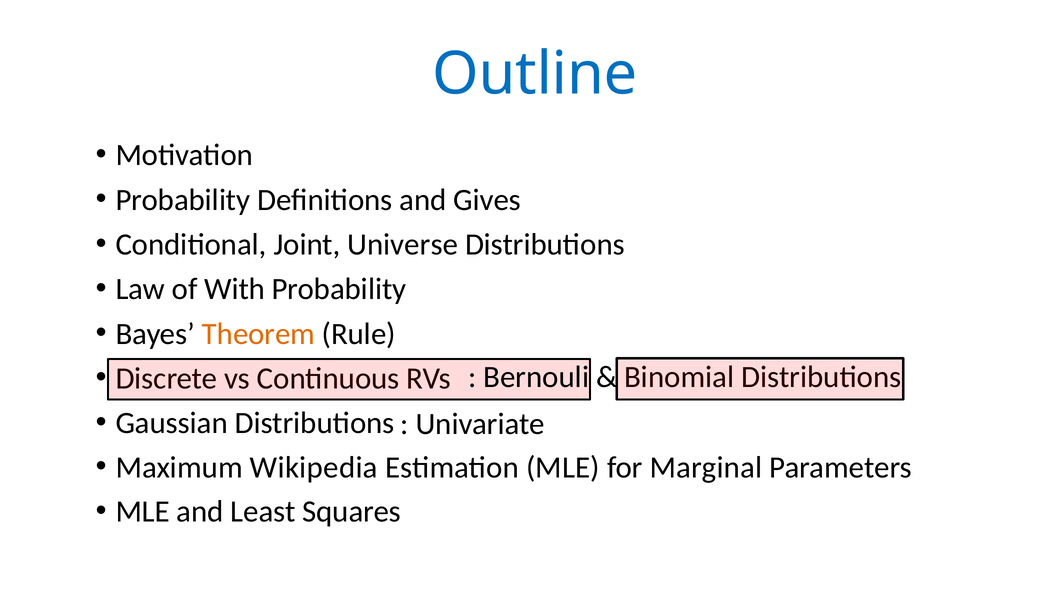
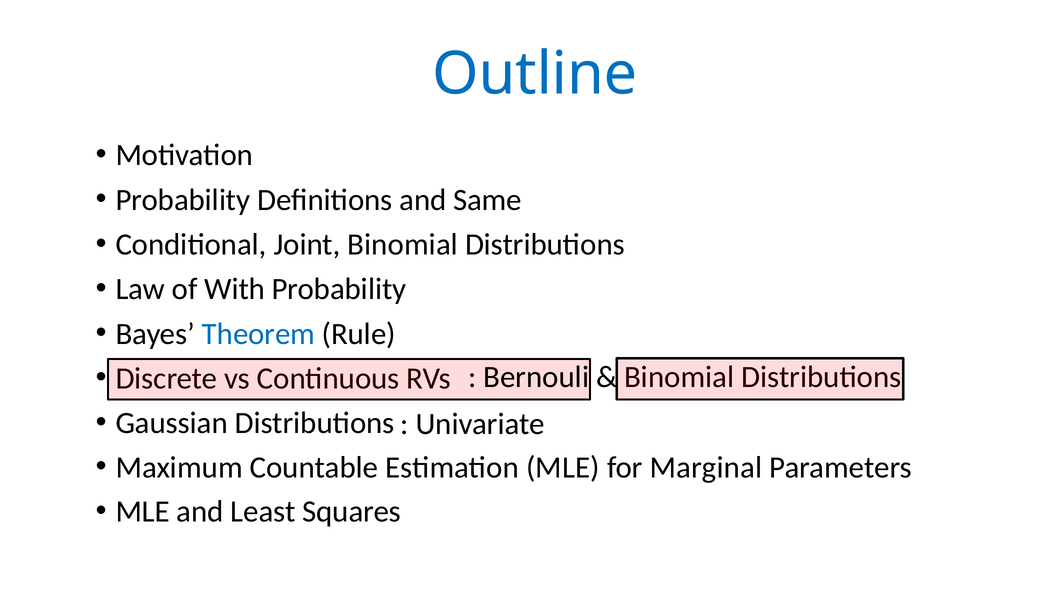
Gives: Gives -> Same (487, 200)
Joint Universe: Universe -> Binomial (403, 244)
Theorem colour: orange -> blue (259, 334)
Wikipedia: Wikipedia -> Countable (314, 467)
